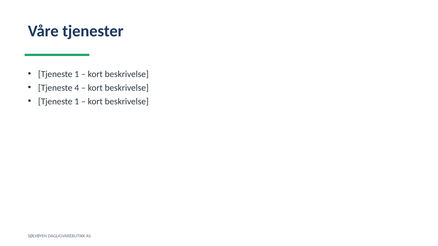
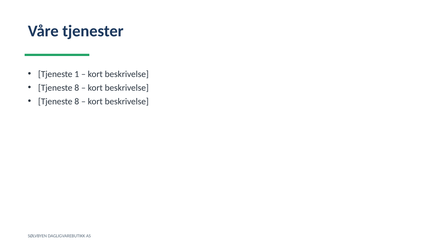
4: 4 -> 8 (77, 88)
1: 1 -> 8 (77, 102)
